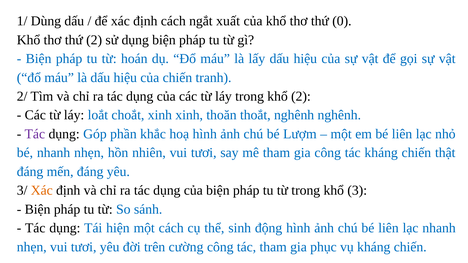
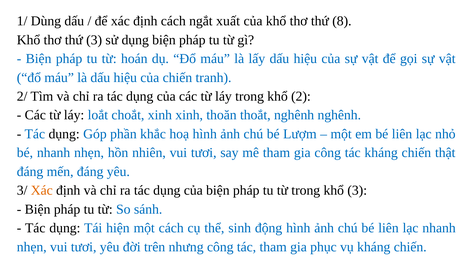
0: 0 -> 8 (342, 21)
thứ 2: 2 -> 3 (94, 40)
Tác colour: purple -> blue (35, 134)
cường: cường -> nhưng (186, 247)
